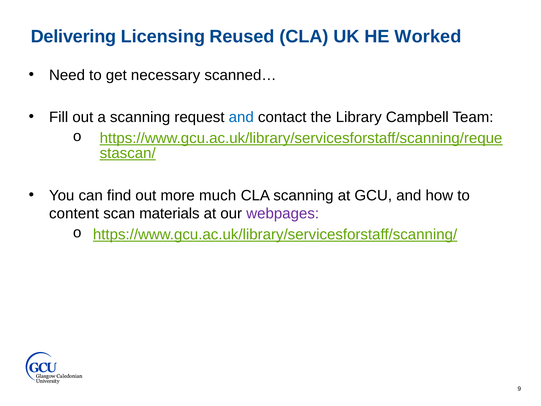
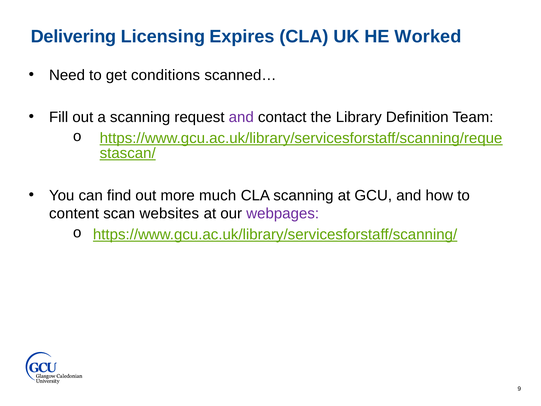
Reused: Reused -> Expires (242, 37)
necessary: necessary -> conditions (166, 75)
and colour: blue -> purple (241, 117)
Campbell: Campbell -> Definition (417, 117)
materials: materials -> websites (169, 213)
